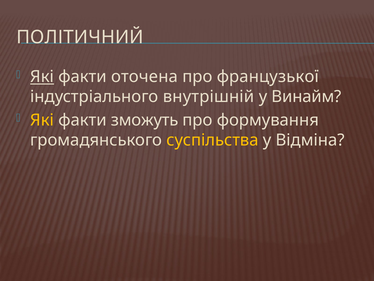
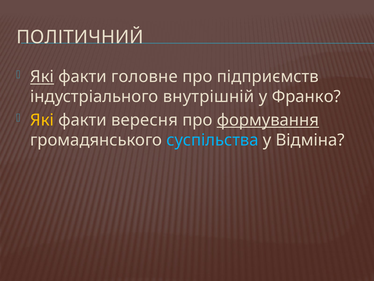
оточена: оточена -> головне (144, 77)
французької: французької -> підприємств (268, 77)
Винайм: Винайм -> Франко (306, 97)
зможуть: зможуть -> вересня (144, 120)
формування underline: none -> present (268, 120)
суспільства colour: yellow -> light blue (212, 140)
